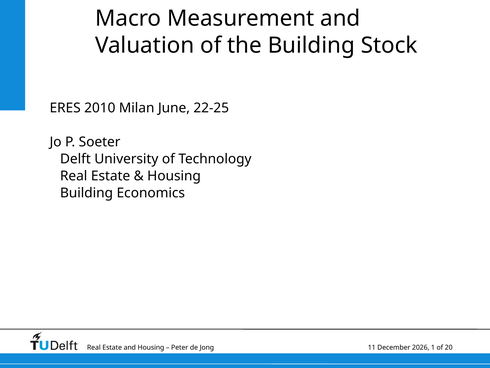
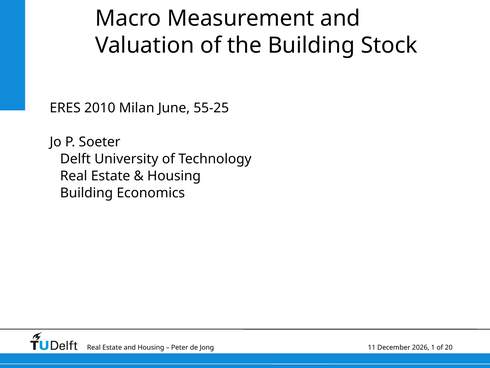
22-25: 22-25 -> 55-25 (211, 108)
